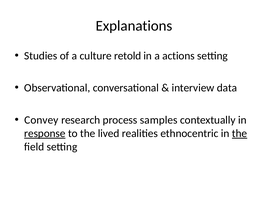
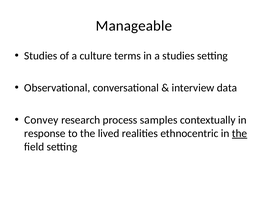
Explanations: Explanations -> Manageable (134, 26)
retold: retold -> terms (128, 56)
a actions: actions -> studies (178, 56)
response underline: present -> none (45, 133)
